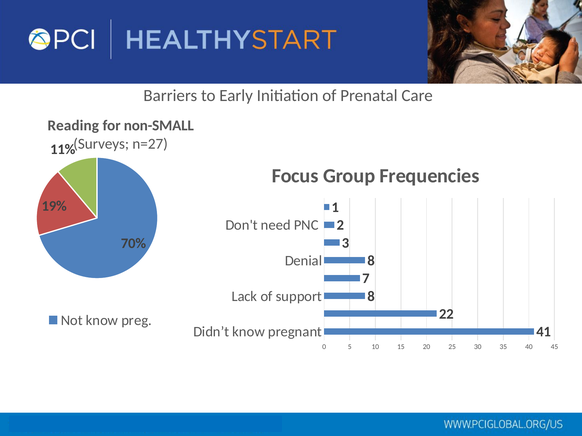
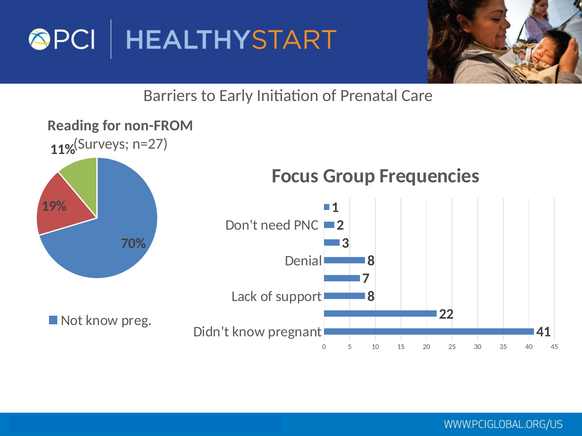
non-SMALL: non-SMALL -> non-FROM (159, 126)
